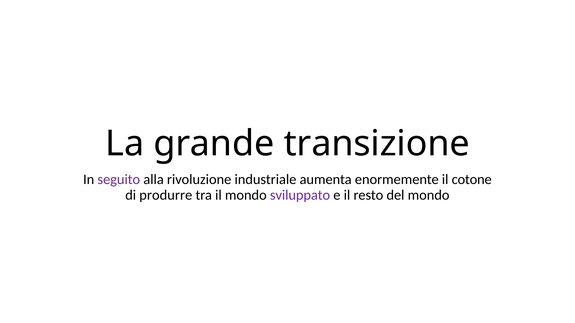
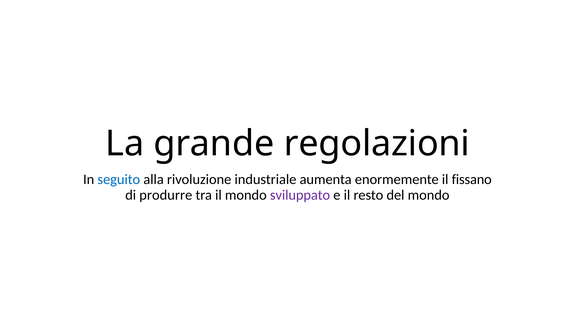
transizione: transizione -> regolazioni (377, 144)
seguito colour: purple -> blue (119, 180)
cotone: cotone -> fissano (472, 180)
